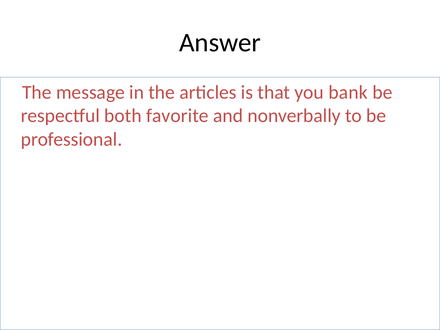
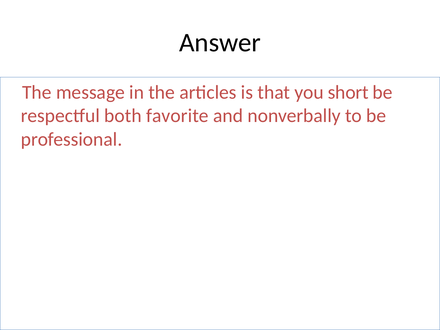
bank: bank -> short (348, 92)
